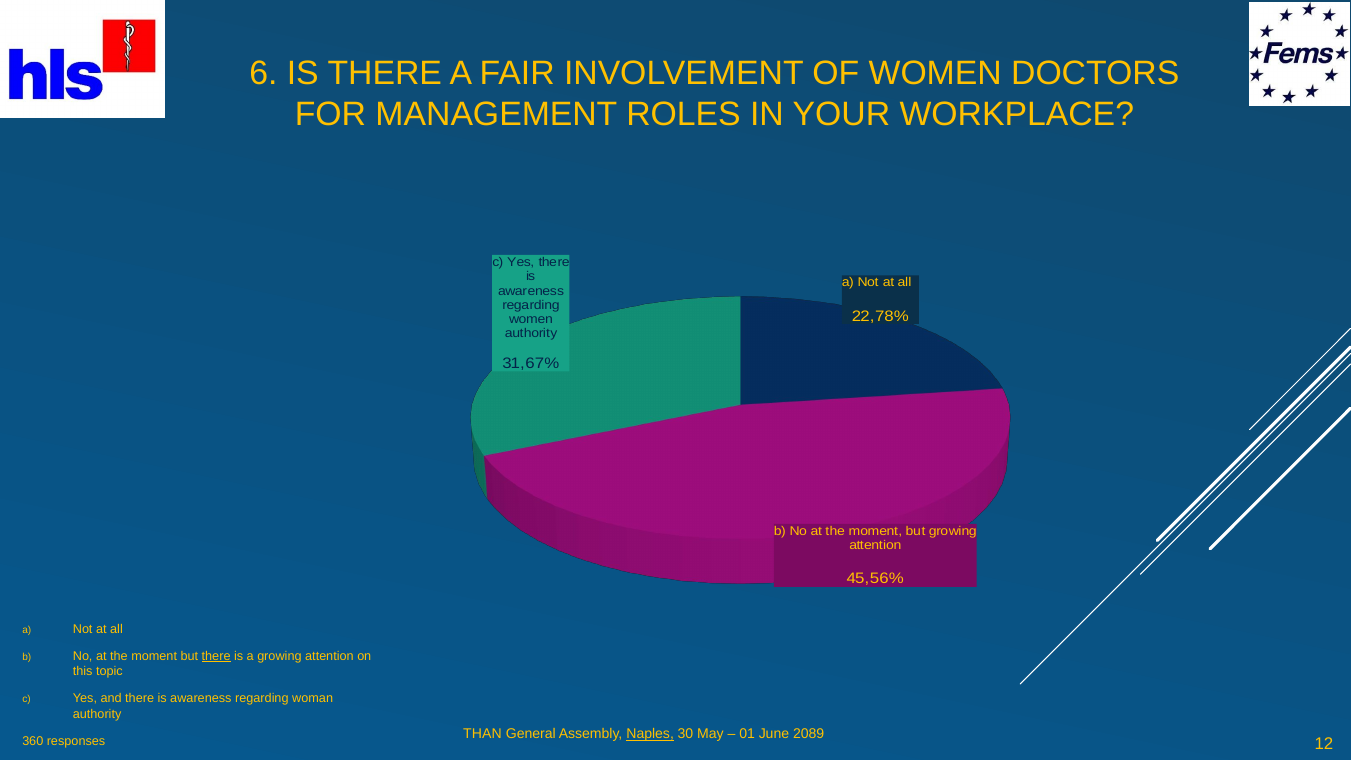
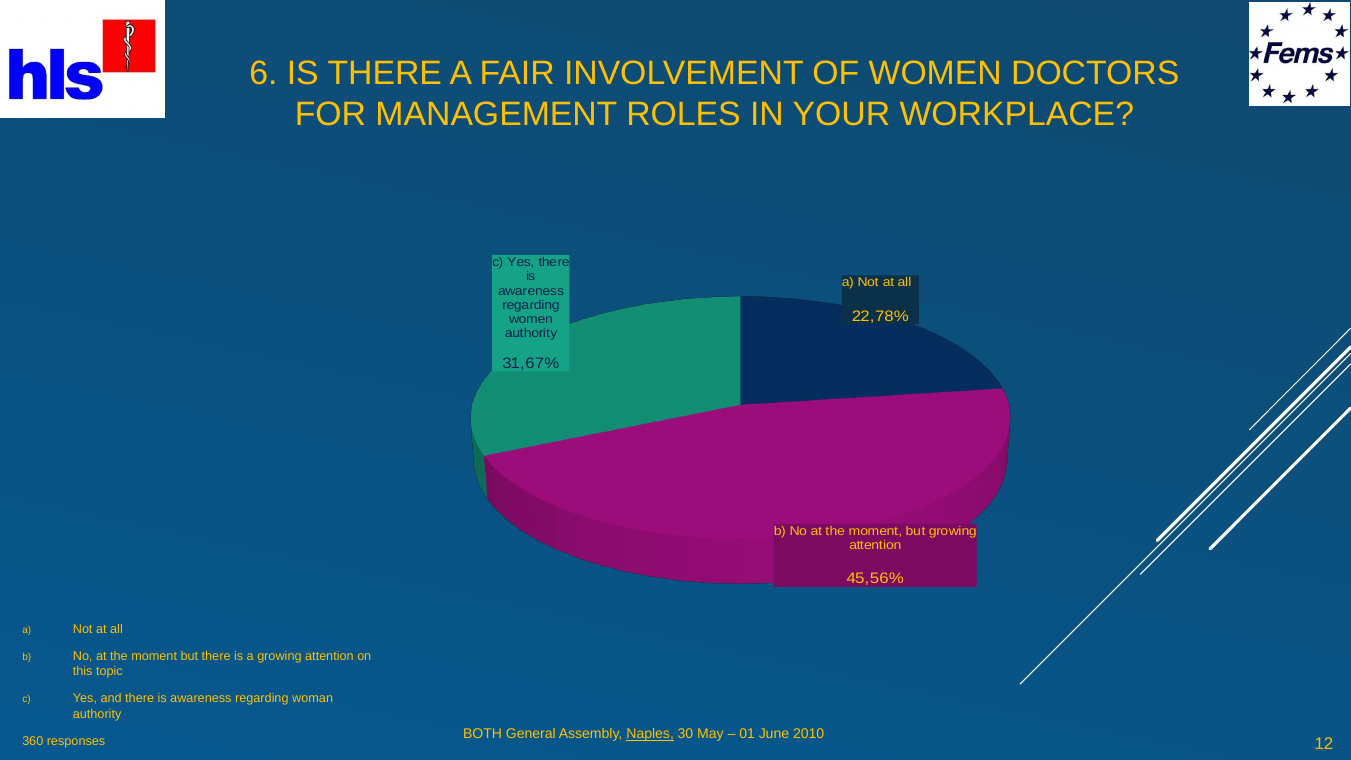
there underline: present -> none (216, 656)
THAN: THAN -> BOTH (483, 734)
2089: 2089 -> 2010 (809, 734)
